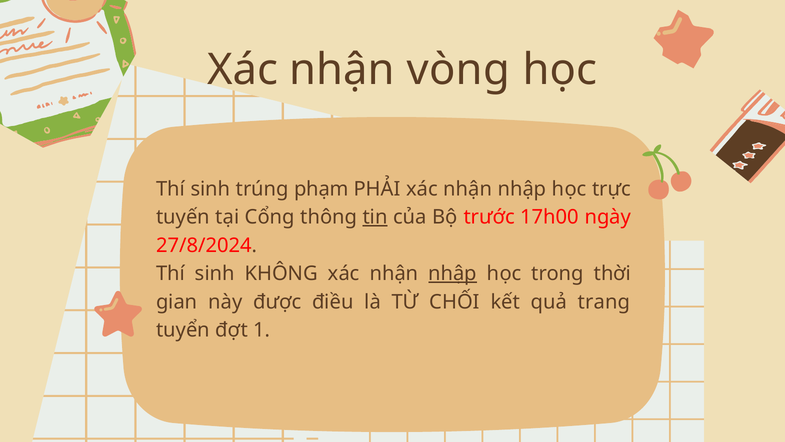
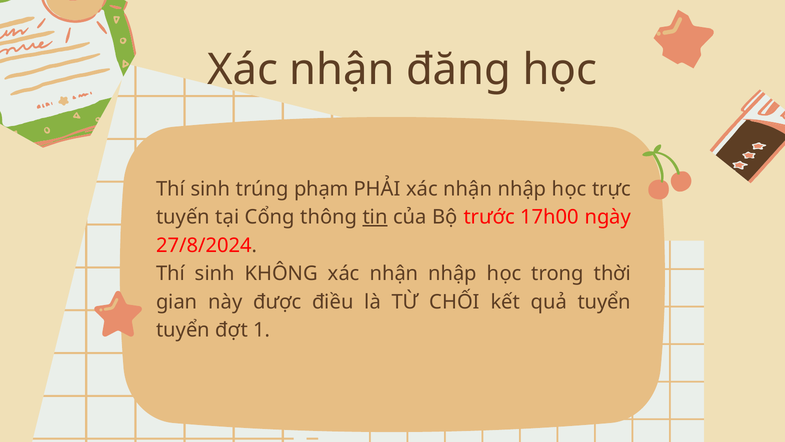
vòng: vòng -> đăng (459, 70)
nhập underline: present -> none (453, 273)
quả trang: trang -> tuyển (604, 302)
